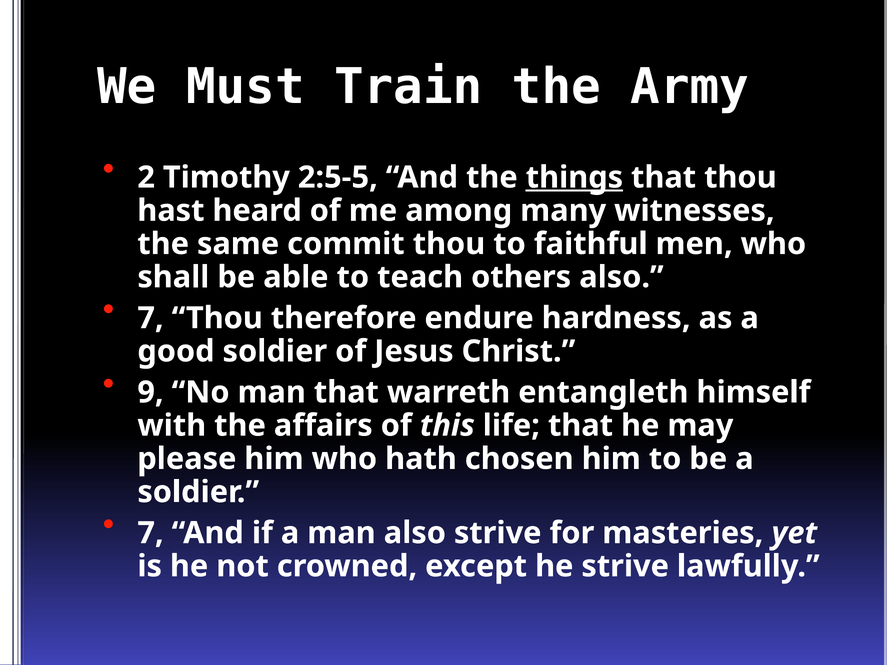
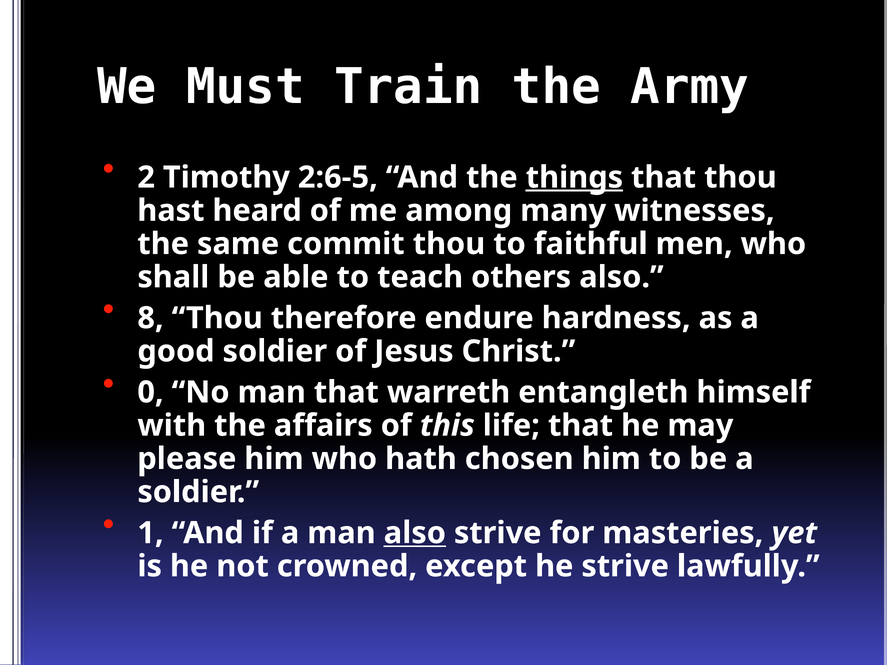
2:5-5: 2:5-5 -> 2:6-5 (338, 177)
7: 7 -> 8 (151, 318)
9: 9 -> 0 (151, 392)
7: 7 -> 1 (151, 533)
also underline: none -> present (415, 533)
